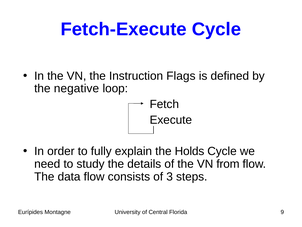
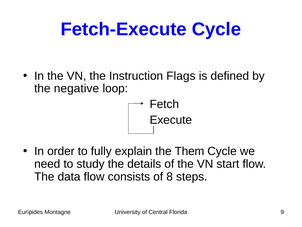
Holds: Holds -> Them (190, 151)
from: from -> start (228, 164)
3: 3 -> 8 (170, 176)
